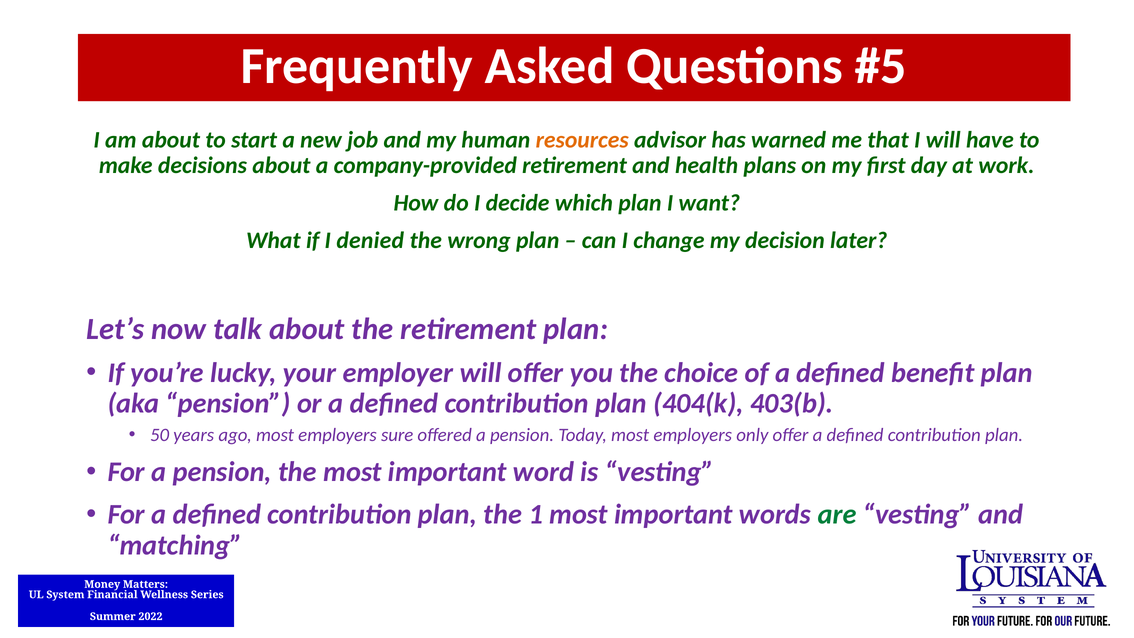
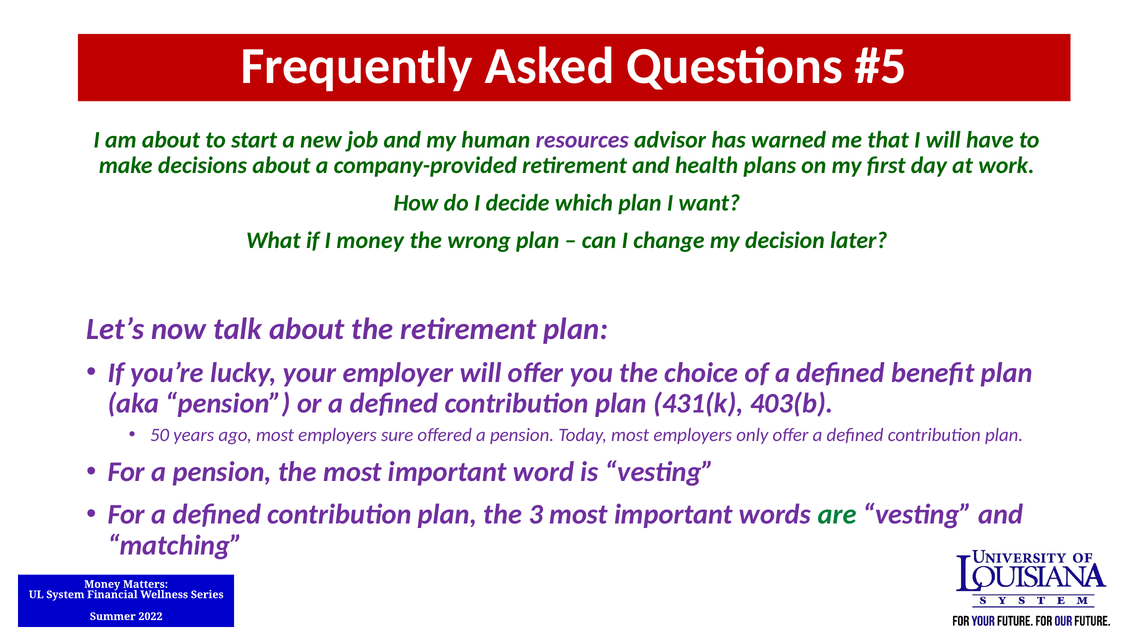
resources colour: orange -> purple (582, 140)
I denied: denied -> money (370, 240)
404(k: 404(k -> 431(k (698, 403)
1: 1 -> 3 (536, 514)
